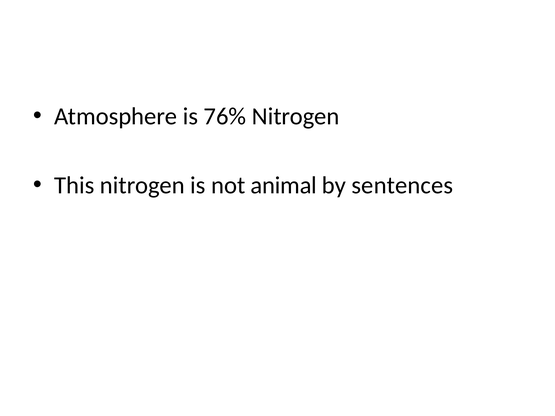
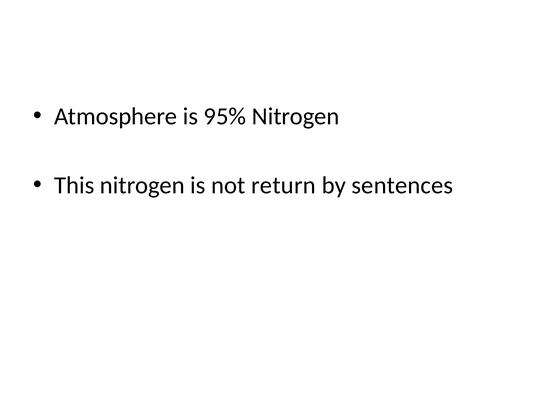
76%: 76% -> 95% (225, 116)
animal: animal -> return (284, 186)
